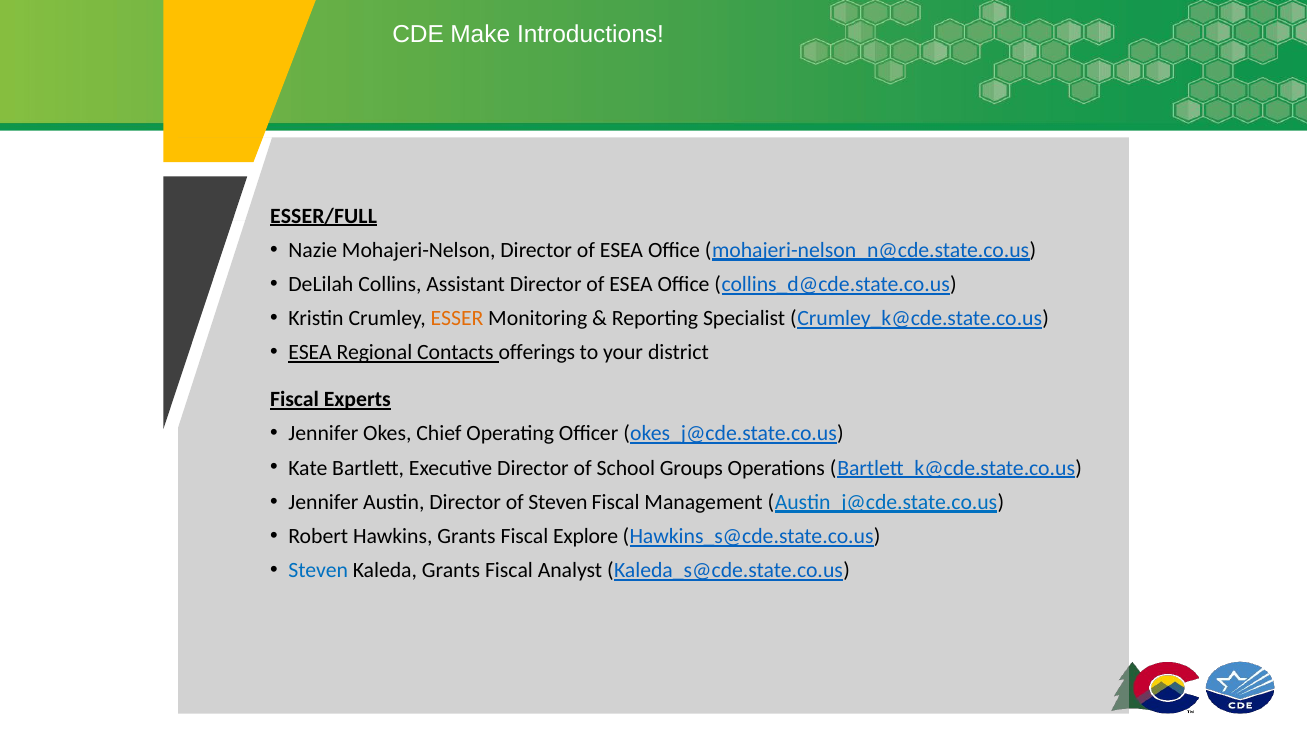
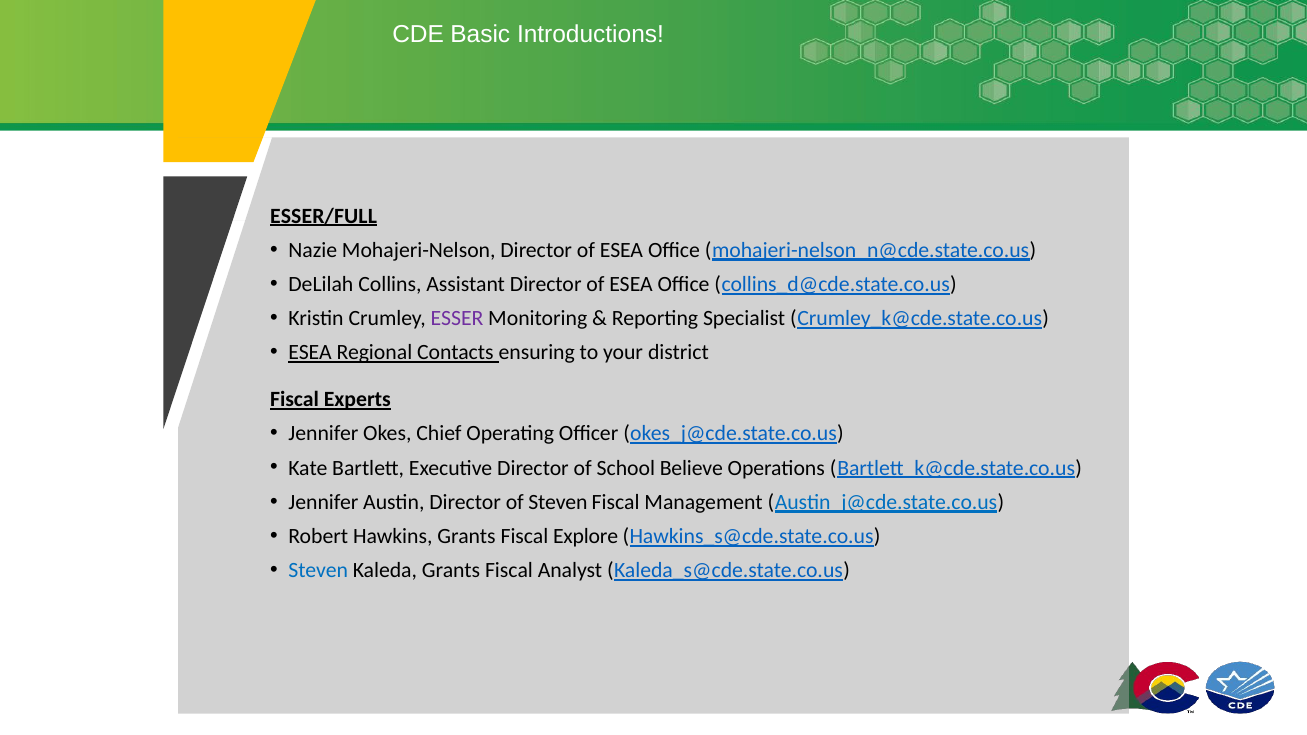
Make: Make -> Basic (480, 34)
ESSER colour: orange -> purple (457, 318)
offerings: offerings -> ensuring (537, 353)
Groups: Groups -> Believe (691, 468)
